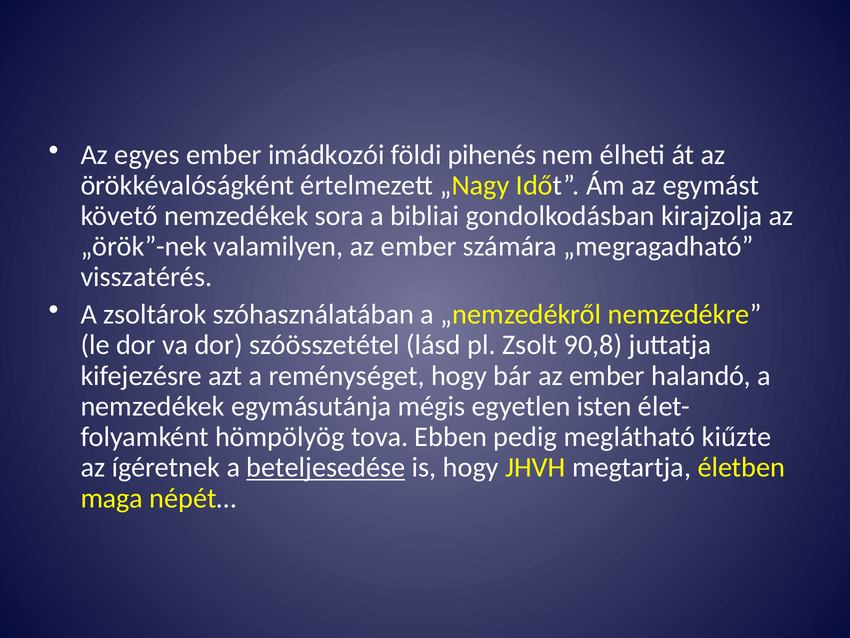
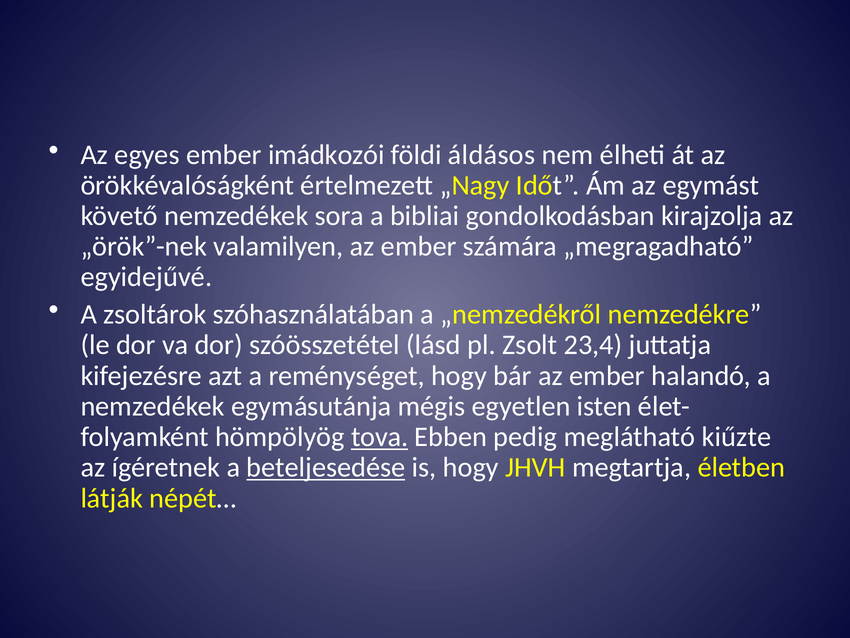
pihenés: pihenés -> áldásos (492, 155)
visszatérés: visszatérés -> egyidejűvé (146, 277)
90,8: 90,8 -> 23,4 (593, 345)
tova underline: none -> present (380, 437)
maga: maga -> látják (112, 498)
